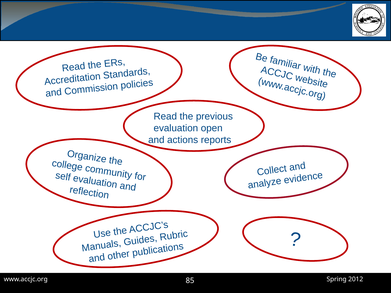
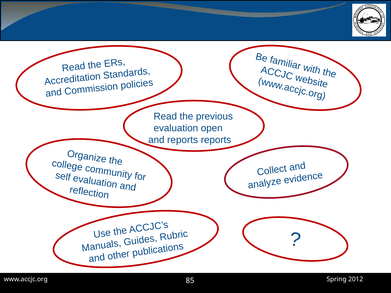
and actions: actions -> reports (183, 140)
